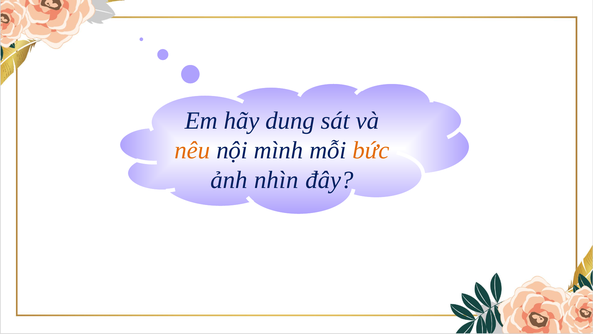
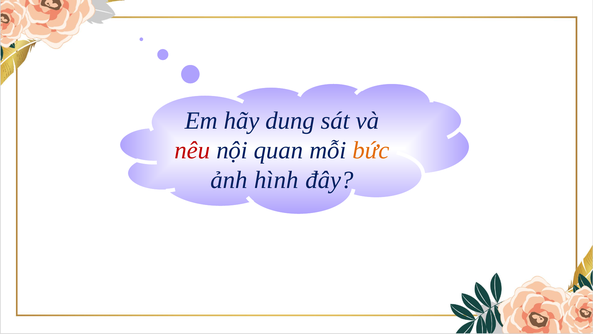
nêu colour: orange -> red (192, 150)
mình: mình -> quan (279, 150)
nhìn: nhìn -> hình (276, 180)
